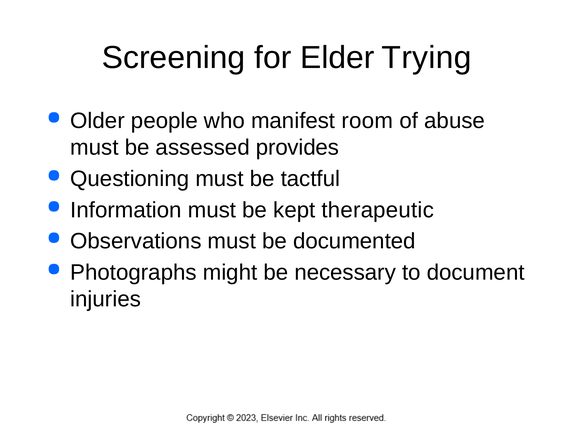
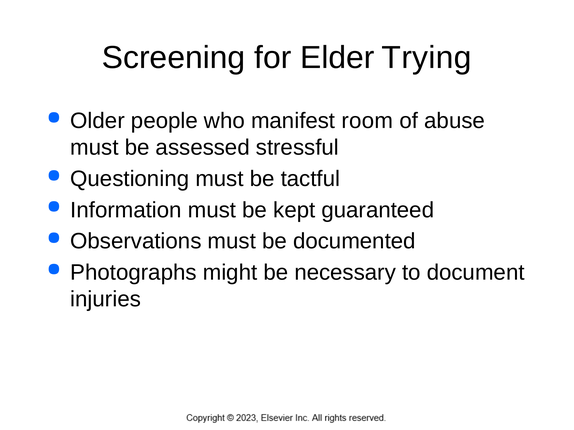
provides: provides -> stressful (297, 148)
therapeutic: therapeutic -> guaranteed (378, 210)
